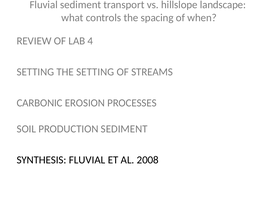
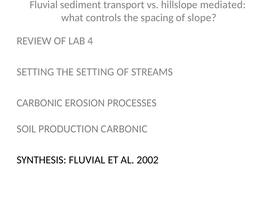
landscape: landscape -> mediated (223, 5)
when: when -> slope (202, 18)
PRODUCTION SEDIMENT: SEDIMENT -> CARBONIC (124, 129)
2008: 2008 -> 2002 (148, 160)
